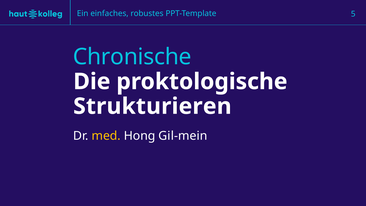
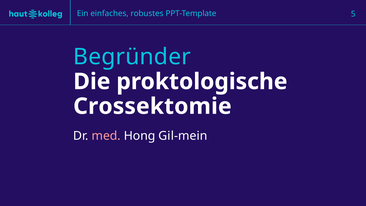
Chronische: Chronische -> Begründer (132, 57)
Strukturieren: Strukturieren -> Crossektomie (152, 106)
med colour: yellow -> pink (106, 136)
